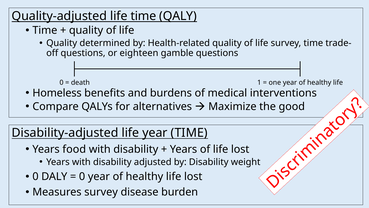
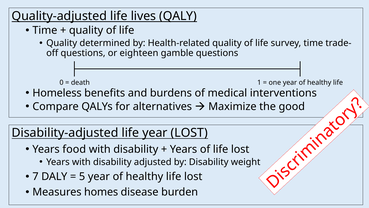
life time: time -> lives (143, 16)
year TIME: TIME -> LOST (189, 133)
0: 0 -> 7 (36, 176)
0: 0 -> 5 (82, 176)
Measures survey: survey -> homes (101, 192)
